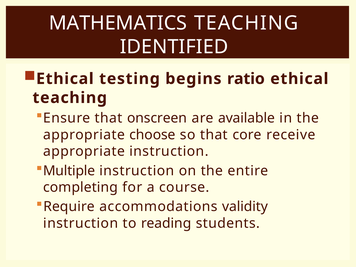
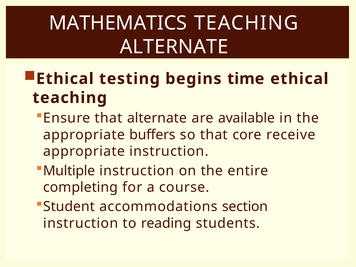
IDENTIFIED: IDENTIFIED -> ALTERNATE (174, 47)
ratio: ratio -> time (246, 79)
that onscreen: onscreen -> alternate (157, 118)
choose: choose -> buffers (152, 135)
Require: Require -> Student (69, 207)
validity: validity -> section (245, 207)
